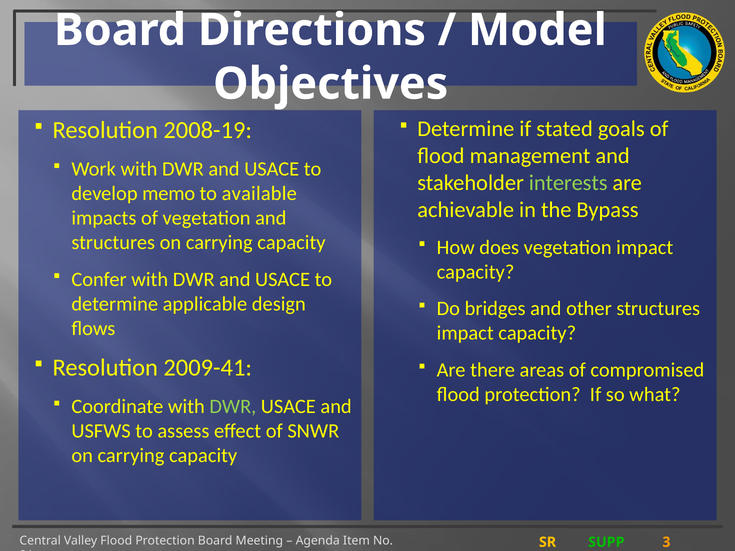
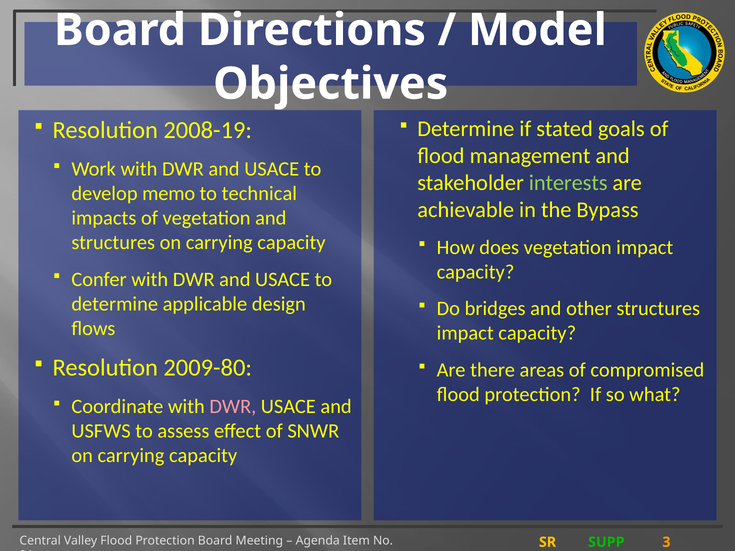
available: available -> technical (259, 194)
2009-41: 2009-41 -> 2009-80 (208, 368)
DWR colour: light green -> pink (233, 407)
